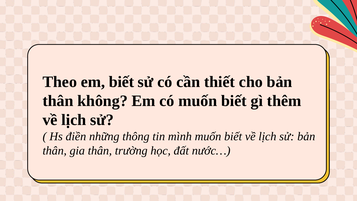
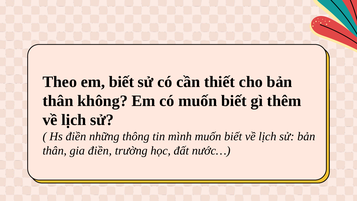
gia thân: thân -> điền (100, 151)
